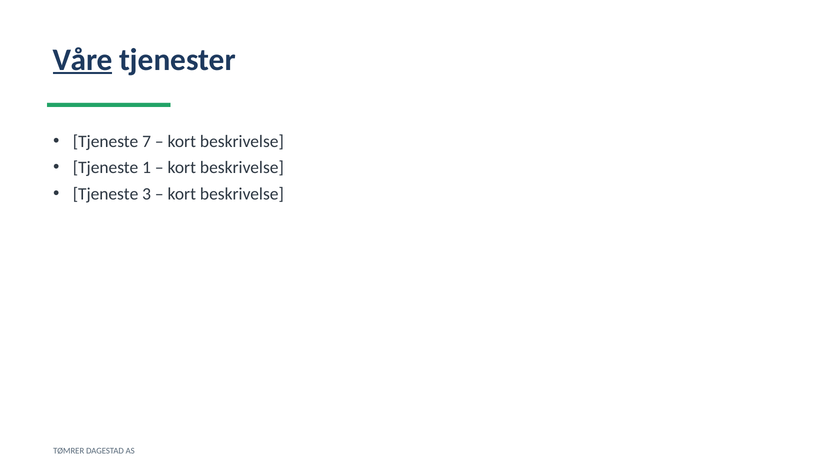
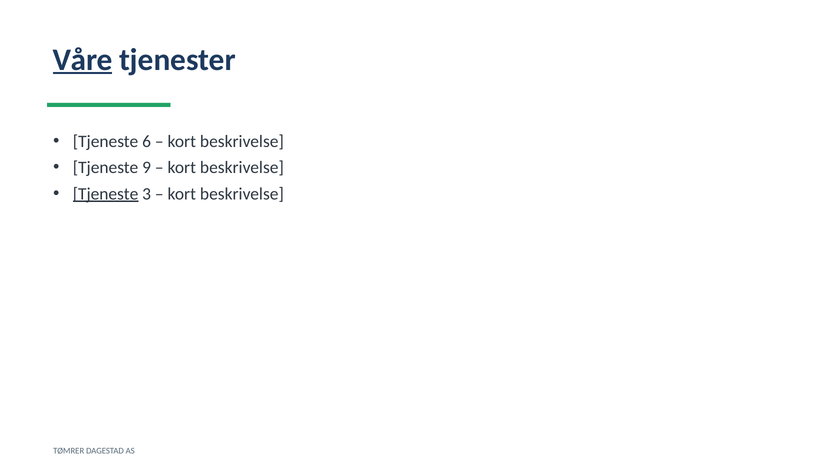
7: 7 -> 6 (147, 142)
1: 1 -> 9 (147, 168)
Tjeneste underline: none -> present (106, 194)
